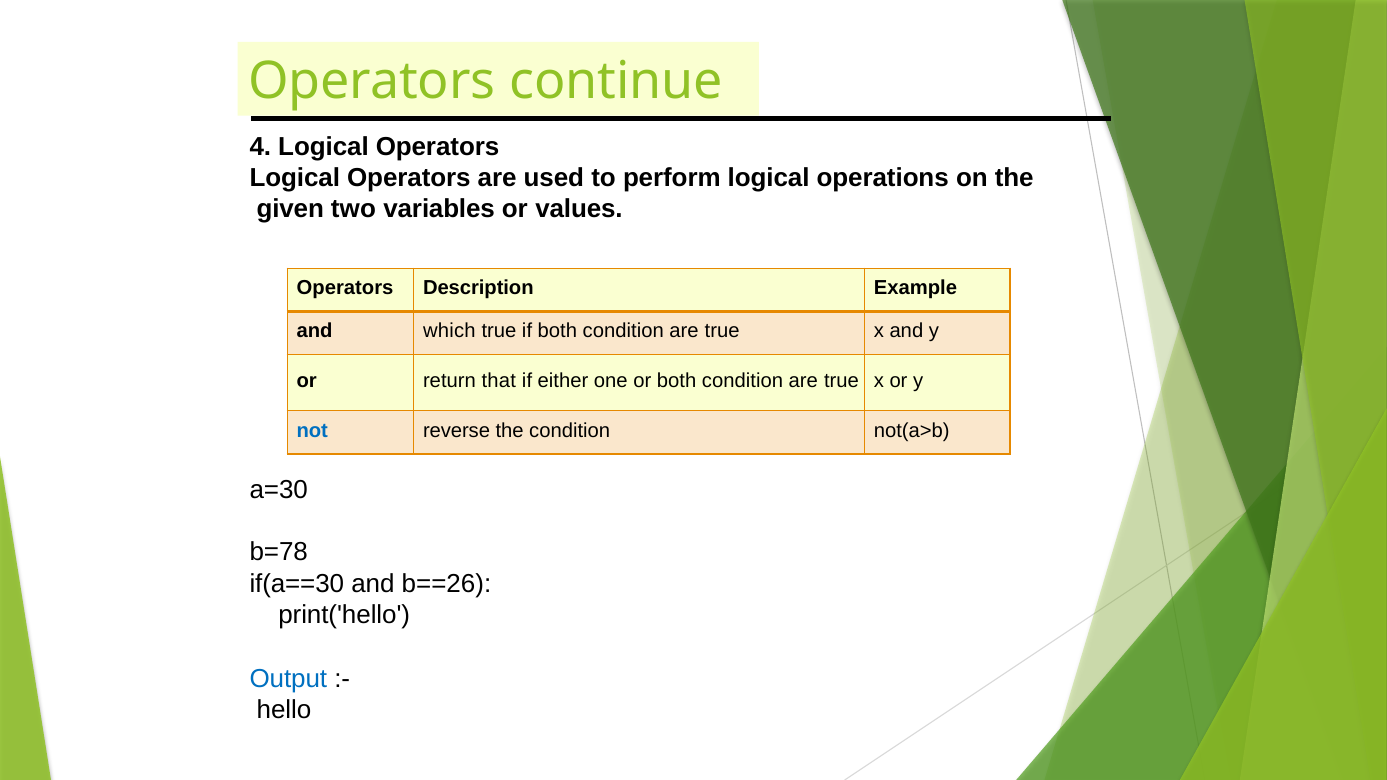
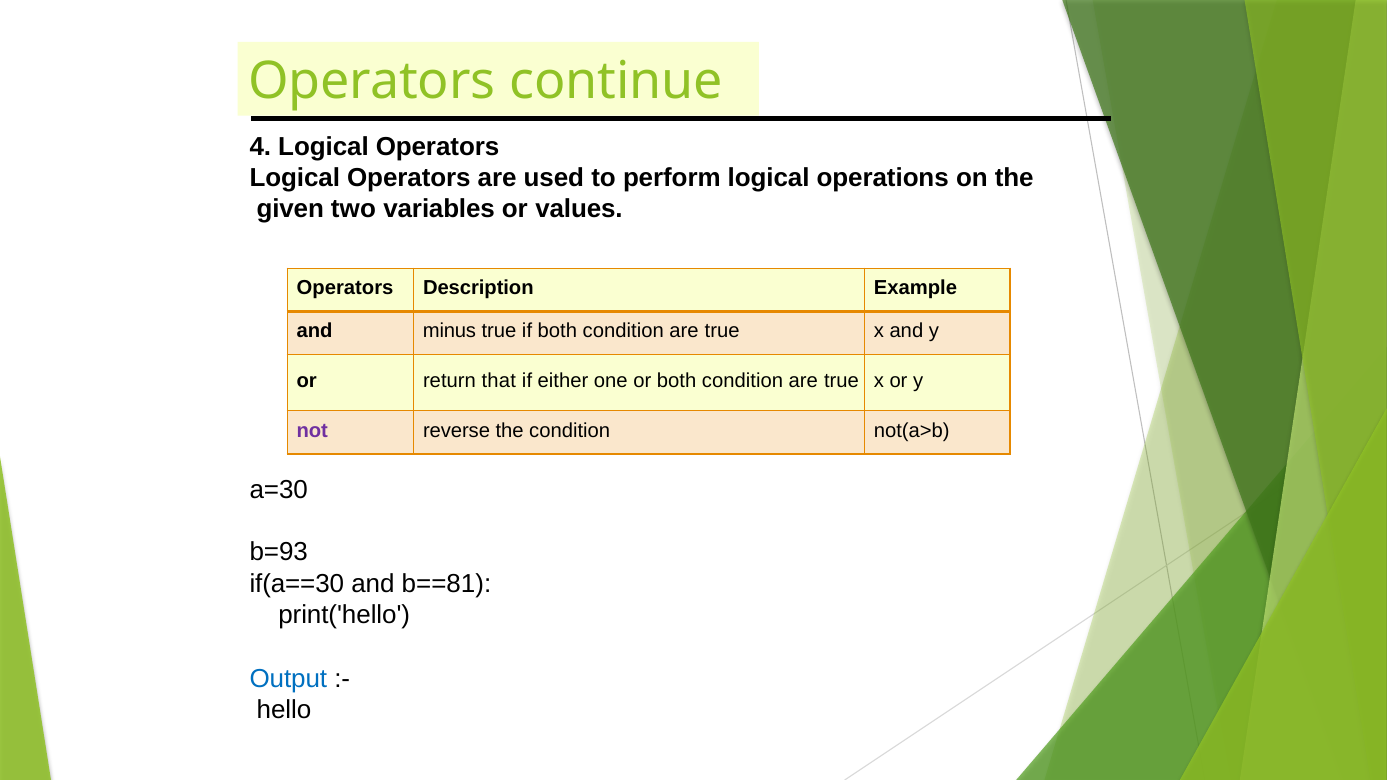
which: which -> minus (450, 331)
not colour: blue -> purple (312, 431)
b=78: b=78 -> b=93 (279, 552)
b==26: b==26 -> b==81 (446, 584)
